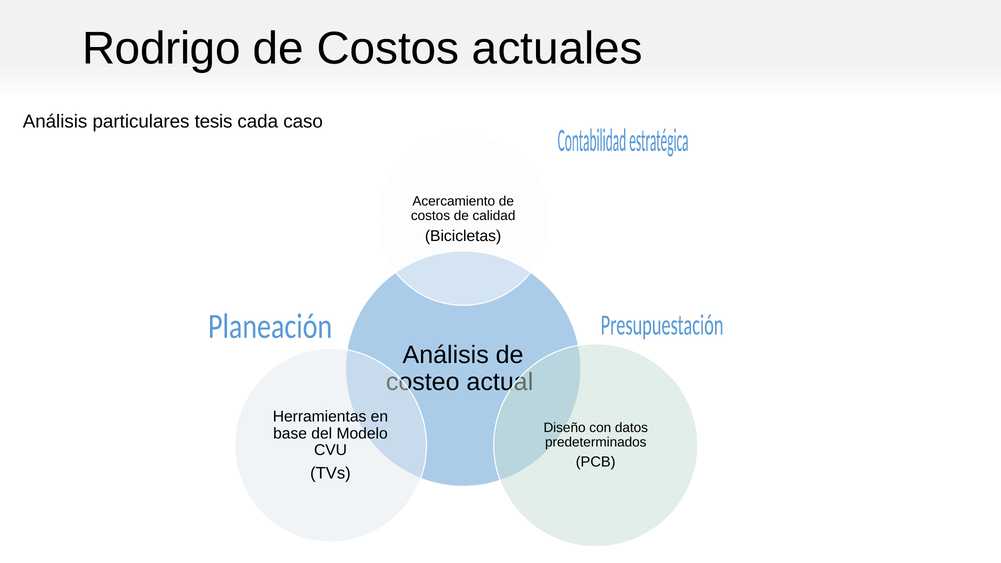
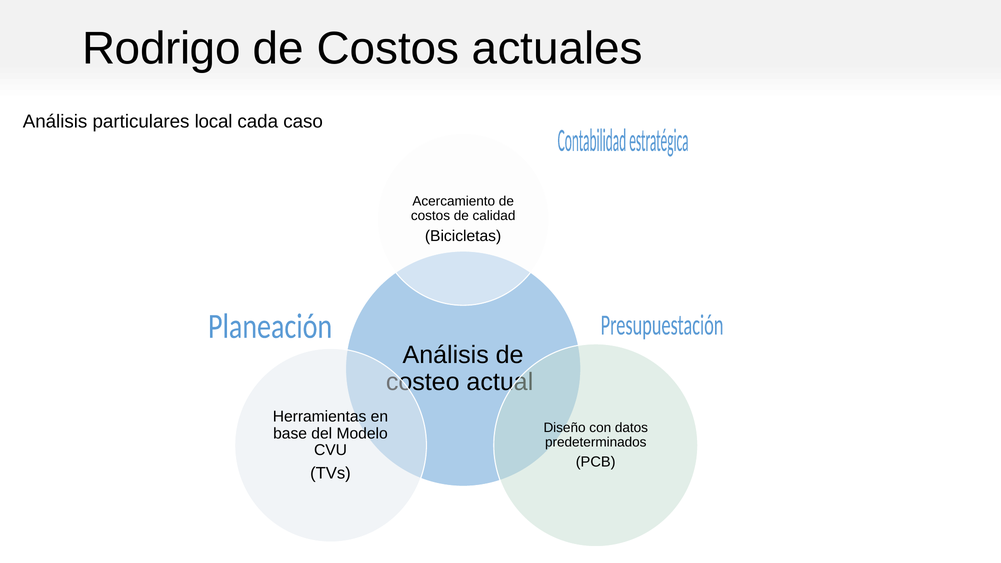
tesis: tesis -> local (214, 121)
